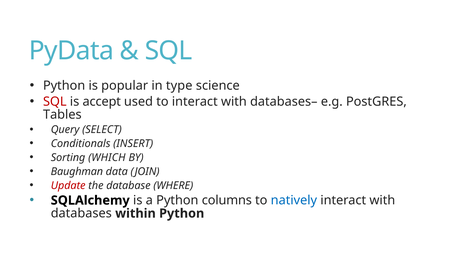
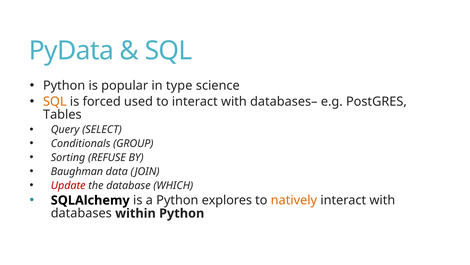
SQL colour: red -> orange (55, 101)
accept: accept -> forced (102, 101)
INSERT: INSERT -> GROUP (133, 143)
WHICH: WHICH -> REFUSE (107, 157)
WHERE: WHERE -> WHICH (173, 185)
columns: columns -> explores (227, 200)
natively colour: blue -> orange (294, 200)
